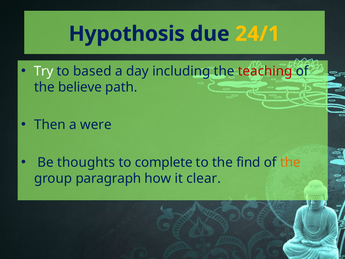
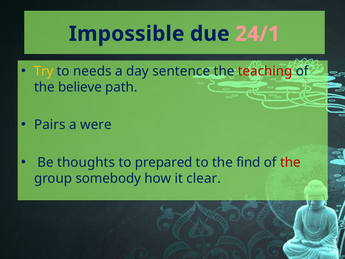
Hypothosis: Hypothosis -> Impossible (127, 34)
24/1 colour: yellow -> pink (258, 34)
Try colour: white -> yellow (44, 71)
based: based -> needs (92, 71)
including: including -> sentence (181, 71)
Then: Then -> Pairs (50, 125)
complete: complete -> prepared (164, 162)
the colour: orange -> red (290, 162)
paragraph: paragraph -> somebody (108, 178)
